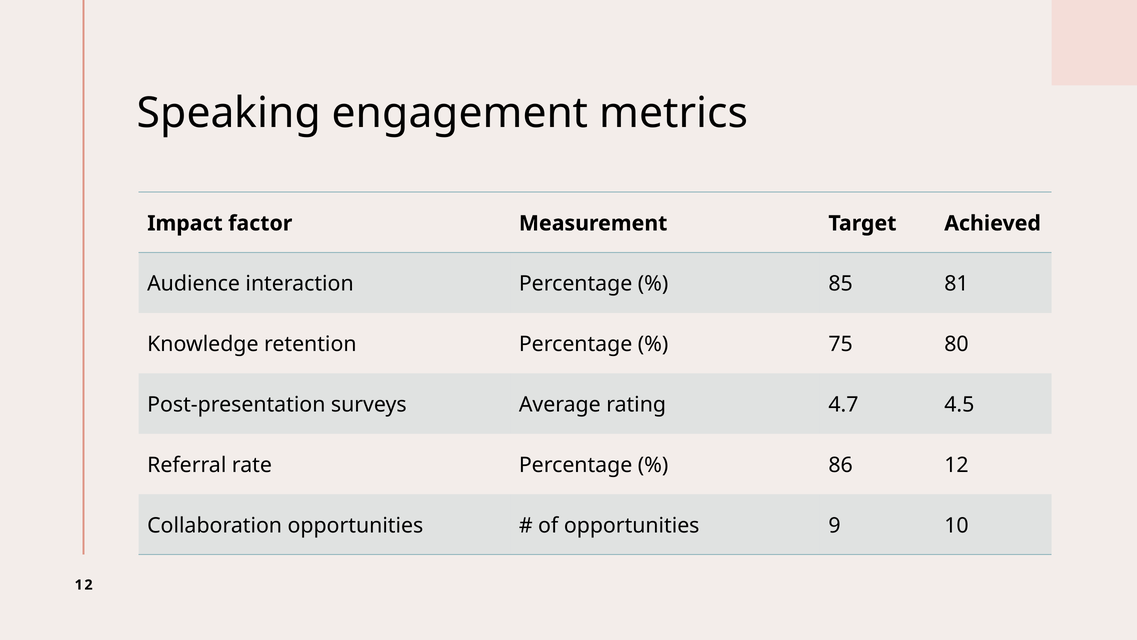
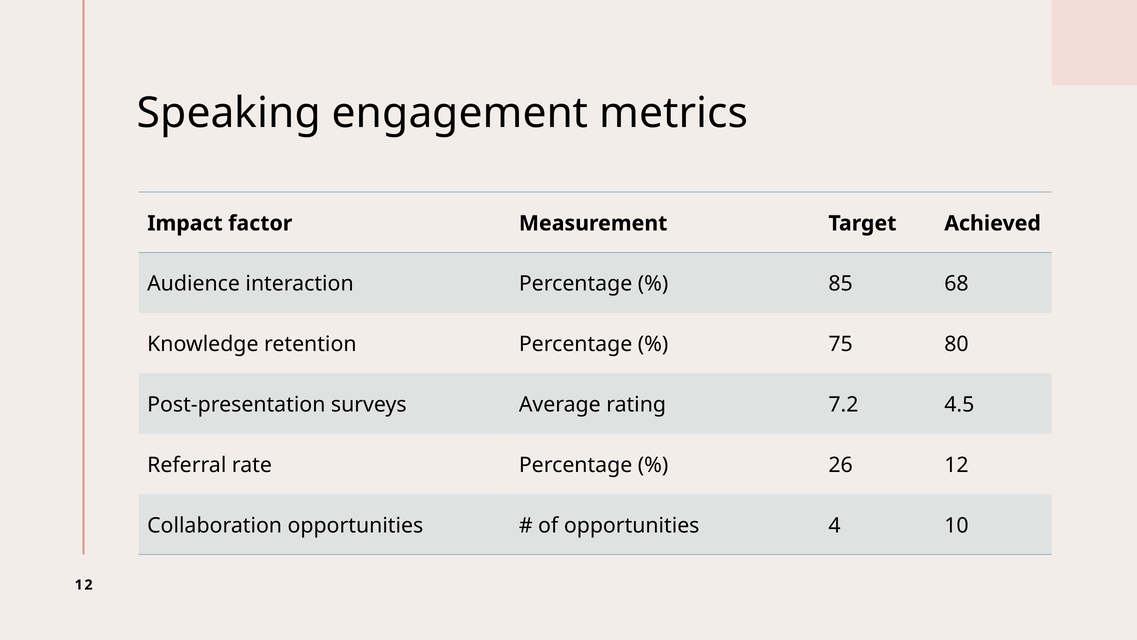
81: 81 -> 68 (956, 284)
4.7: 4.7 -> 7.2 (843, 404)
86: 86 -> 26 (841, 465)
9: 9 -> 4 (835, 525)
